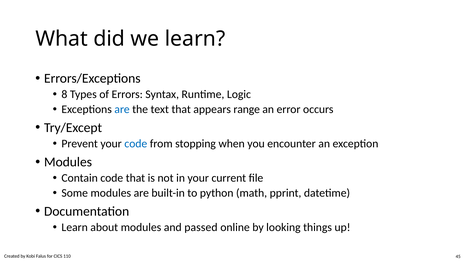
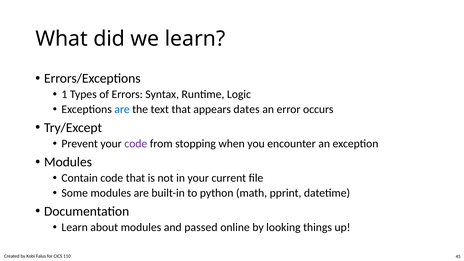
8: 8 -> 1 (64, 94)
range: range -> dates (247, 109)
code colour: blue -> purple (136, 144)
